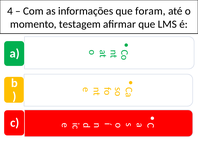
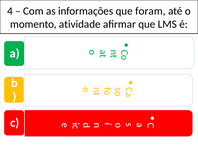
testagem: testagem -> atividade (80, 24)
